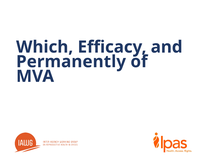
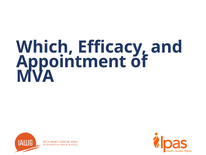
Permanently: Permanently -> Appointment (71, 61)
